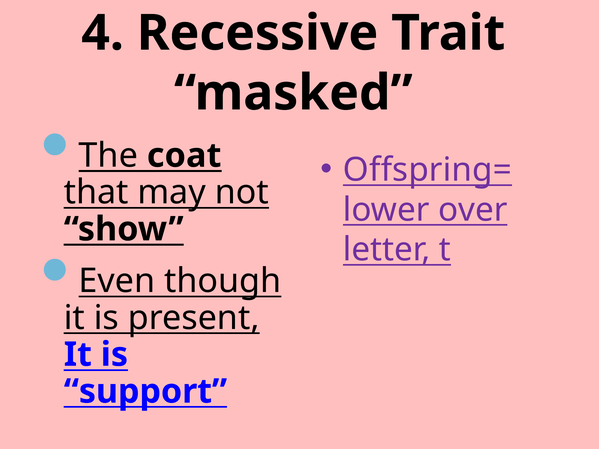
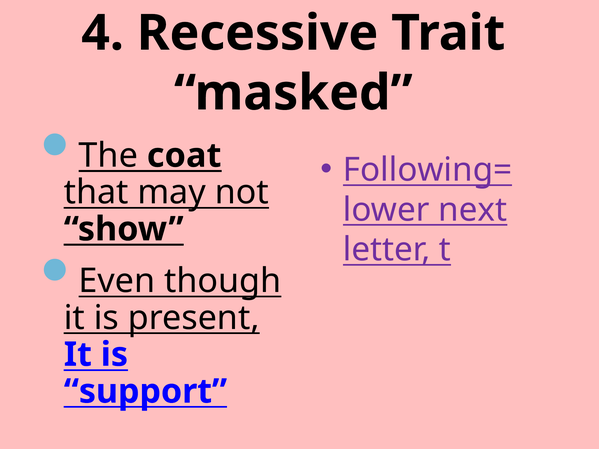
Offspring=: Offspring= -> Following= (428, 170)
over: over -> next (473, 210)
